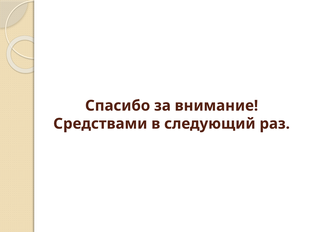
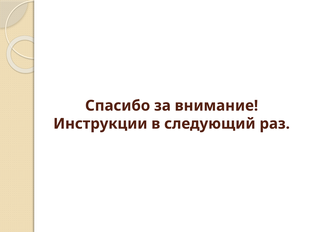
Средствами: Средствами -> Инструкции (100, 124)
